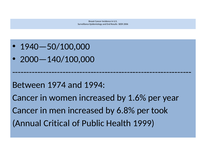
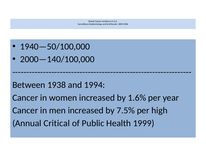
1974: 1974 -> 1938 (57, 85)
6.8%: 6.8% -> 7.5% (126, 111)
took: took -> high (160, 111)
